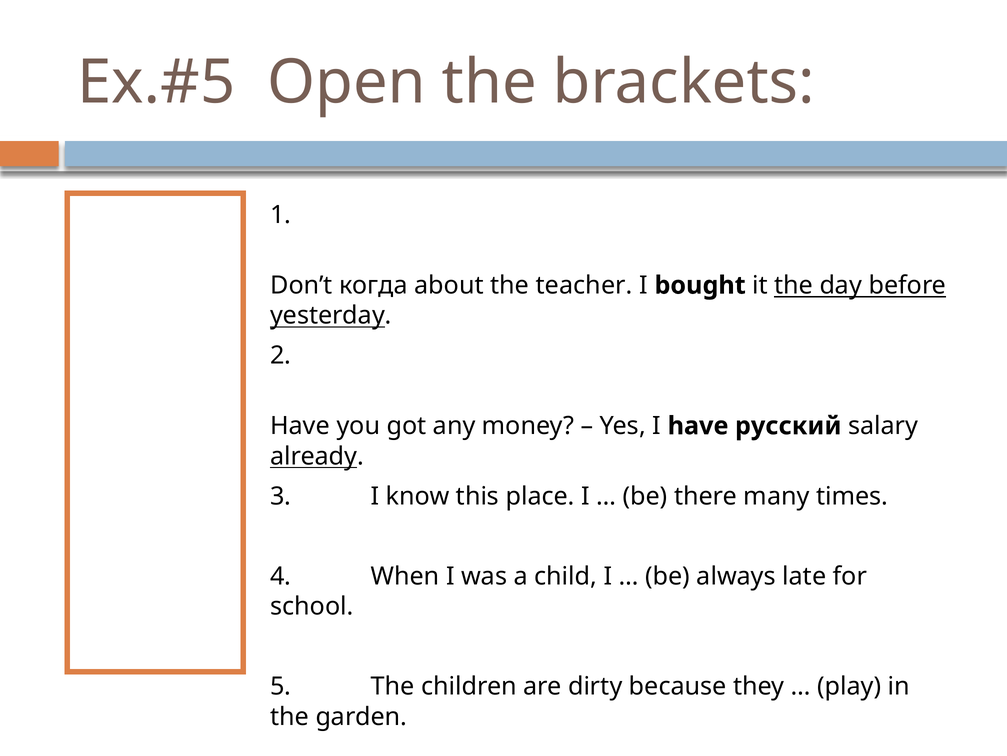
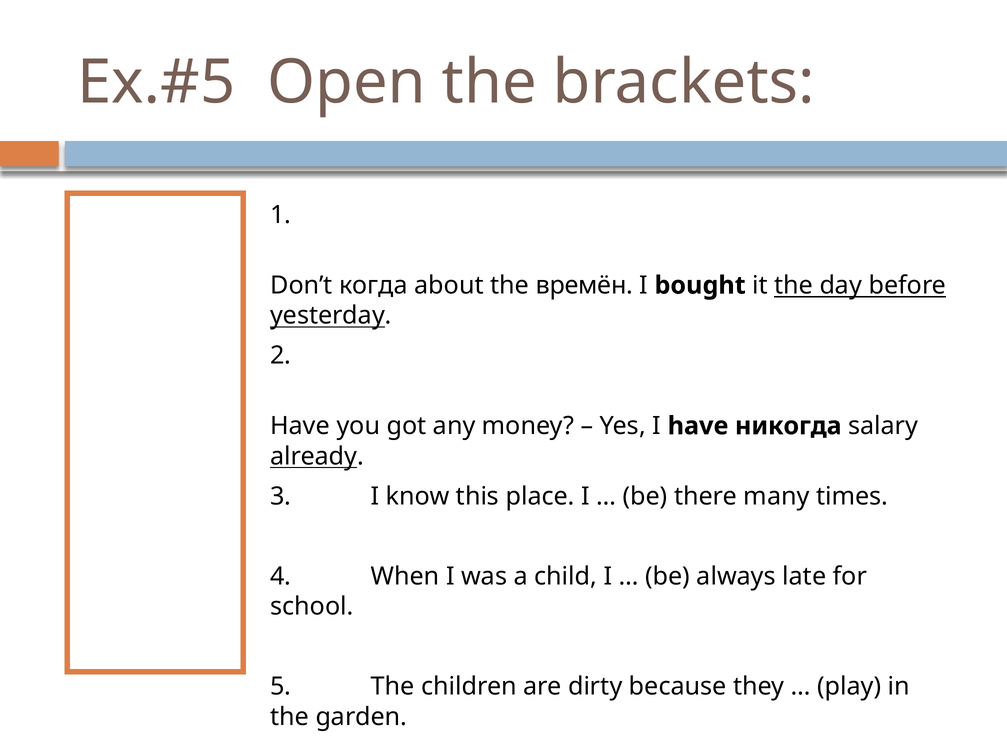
teacher: teacher -> времён (584, 285)
русский: русский -> никогда (788, 426)
